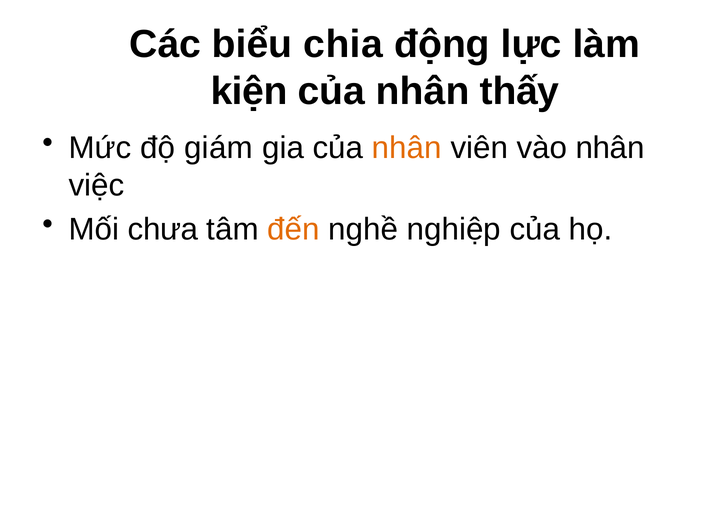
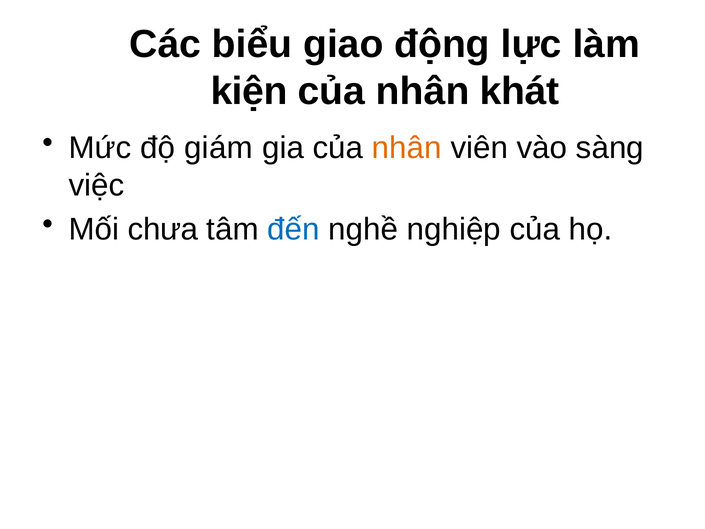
chia: chia -> giao (343, 44)
thấy: thấy -> khát (520, 91)
vào nhân: nhân -> sàng (610, 148)
đến colour: orange -> blue (293, 229)
